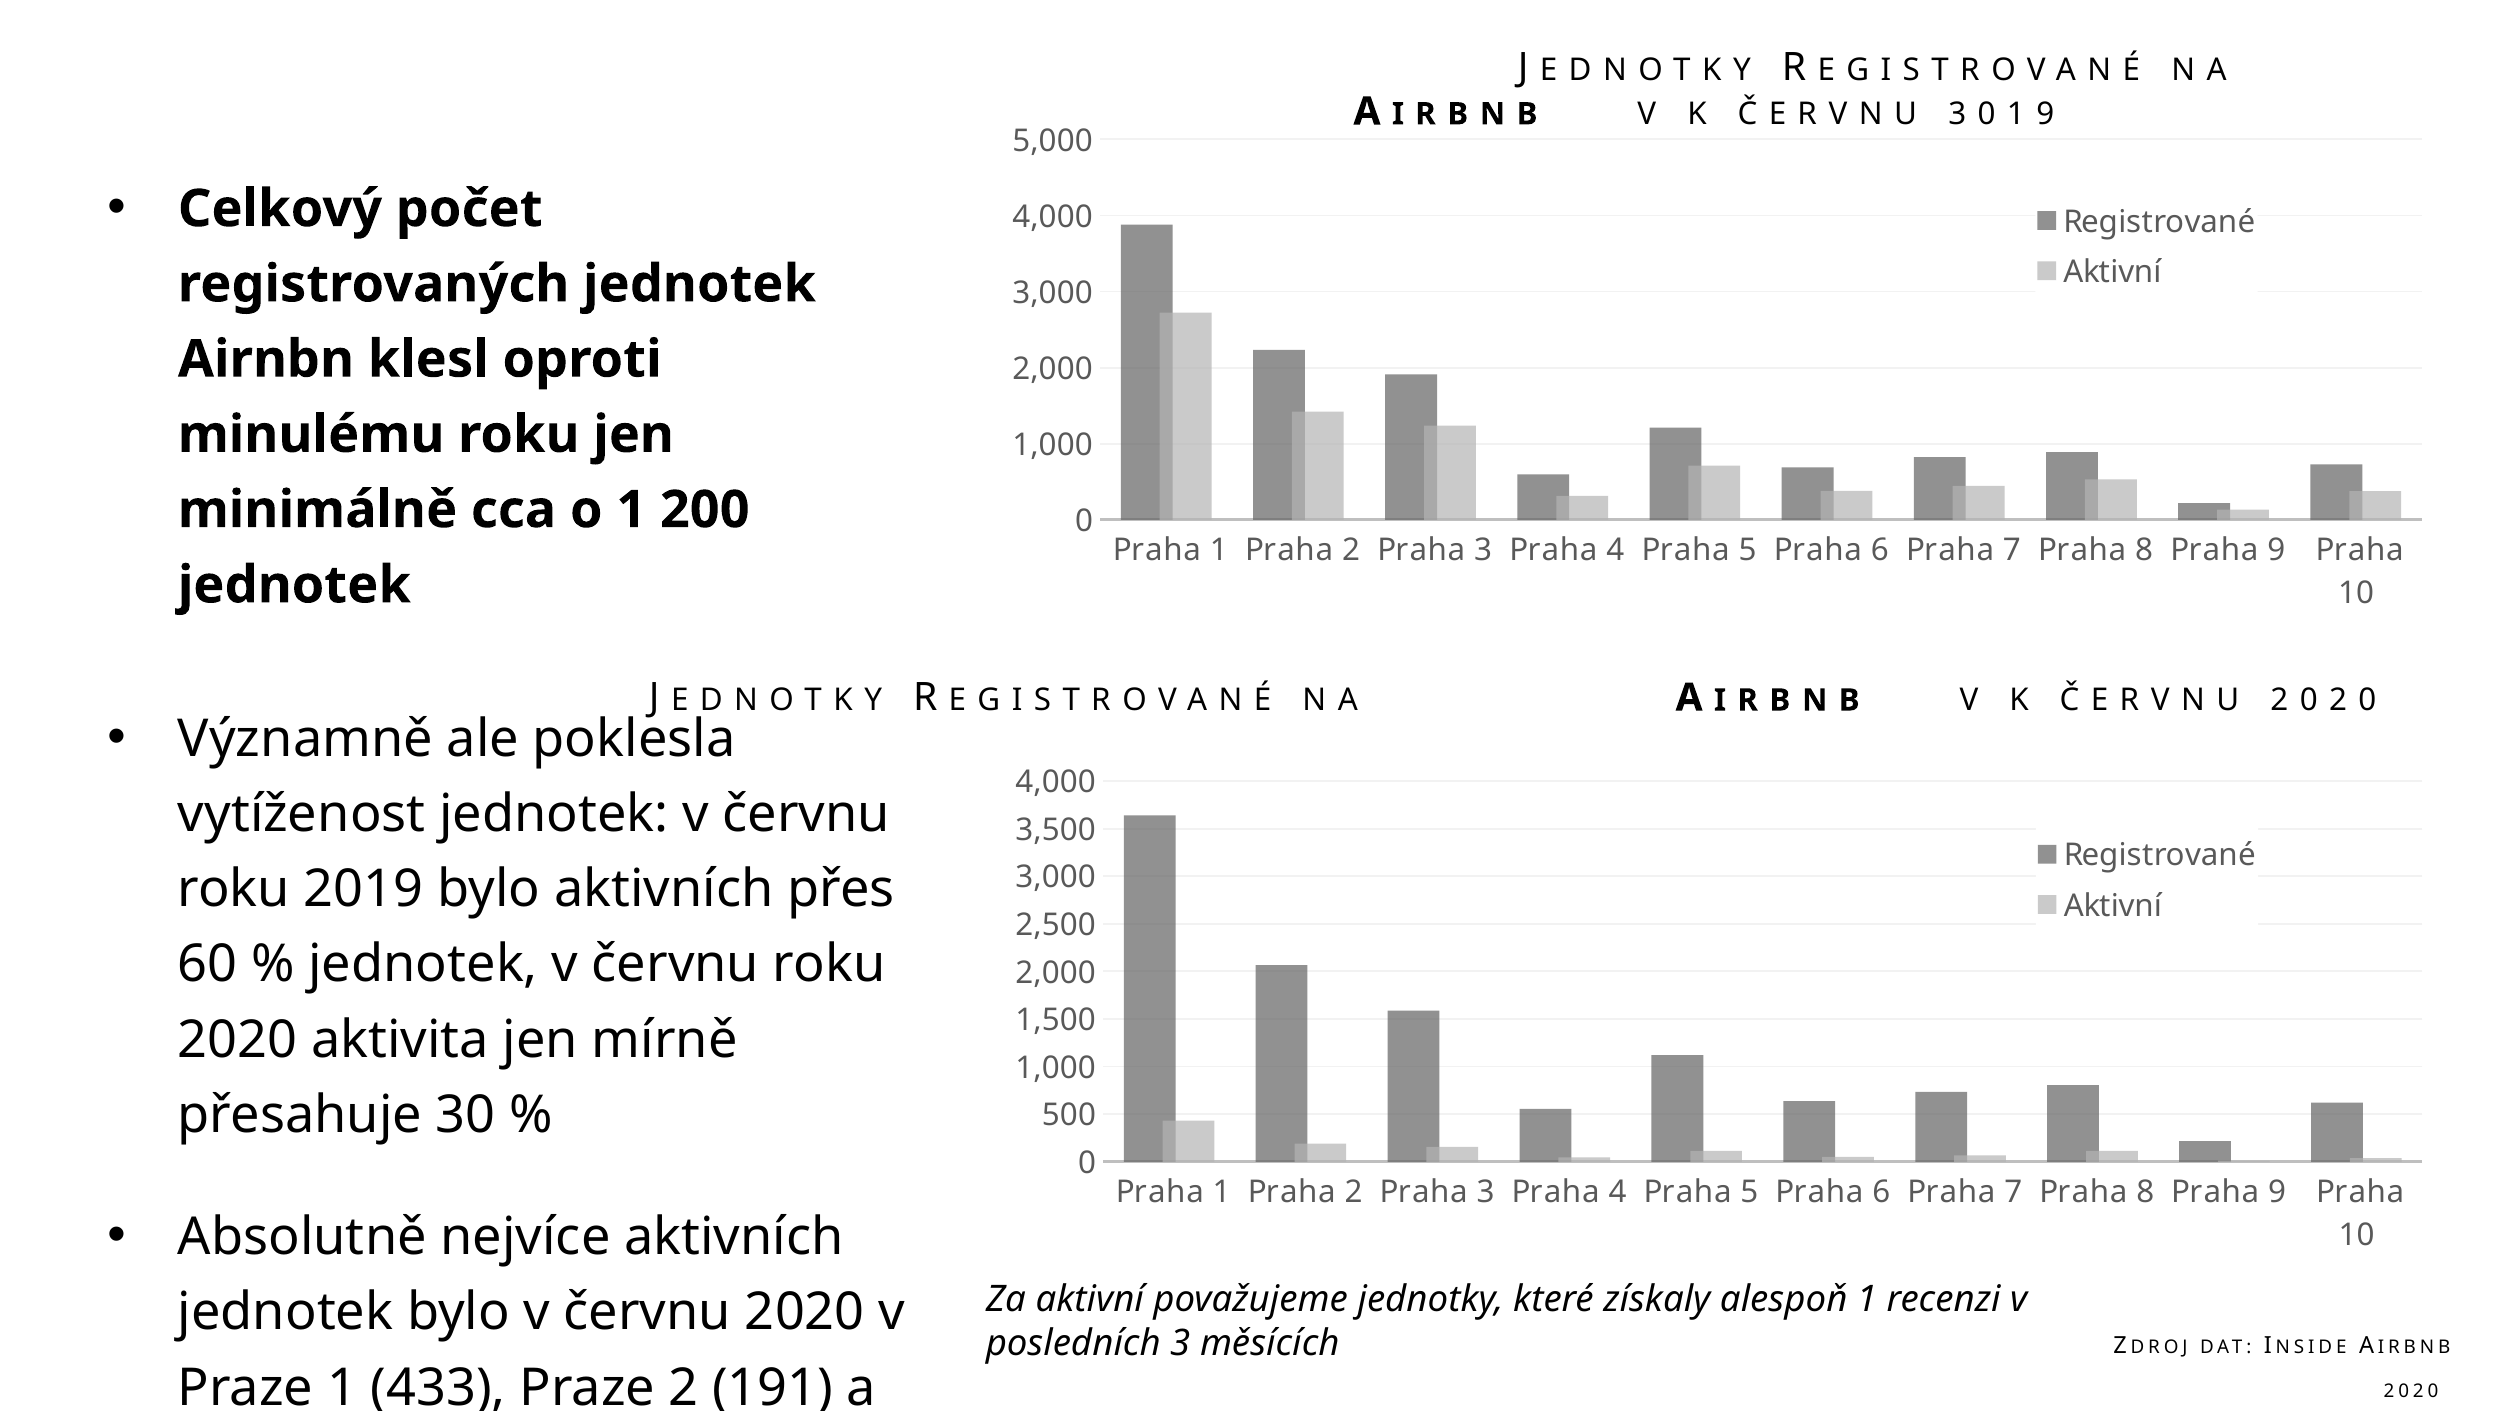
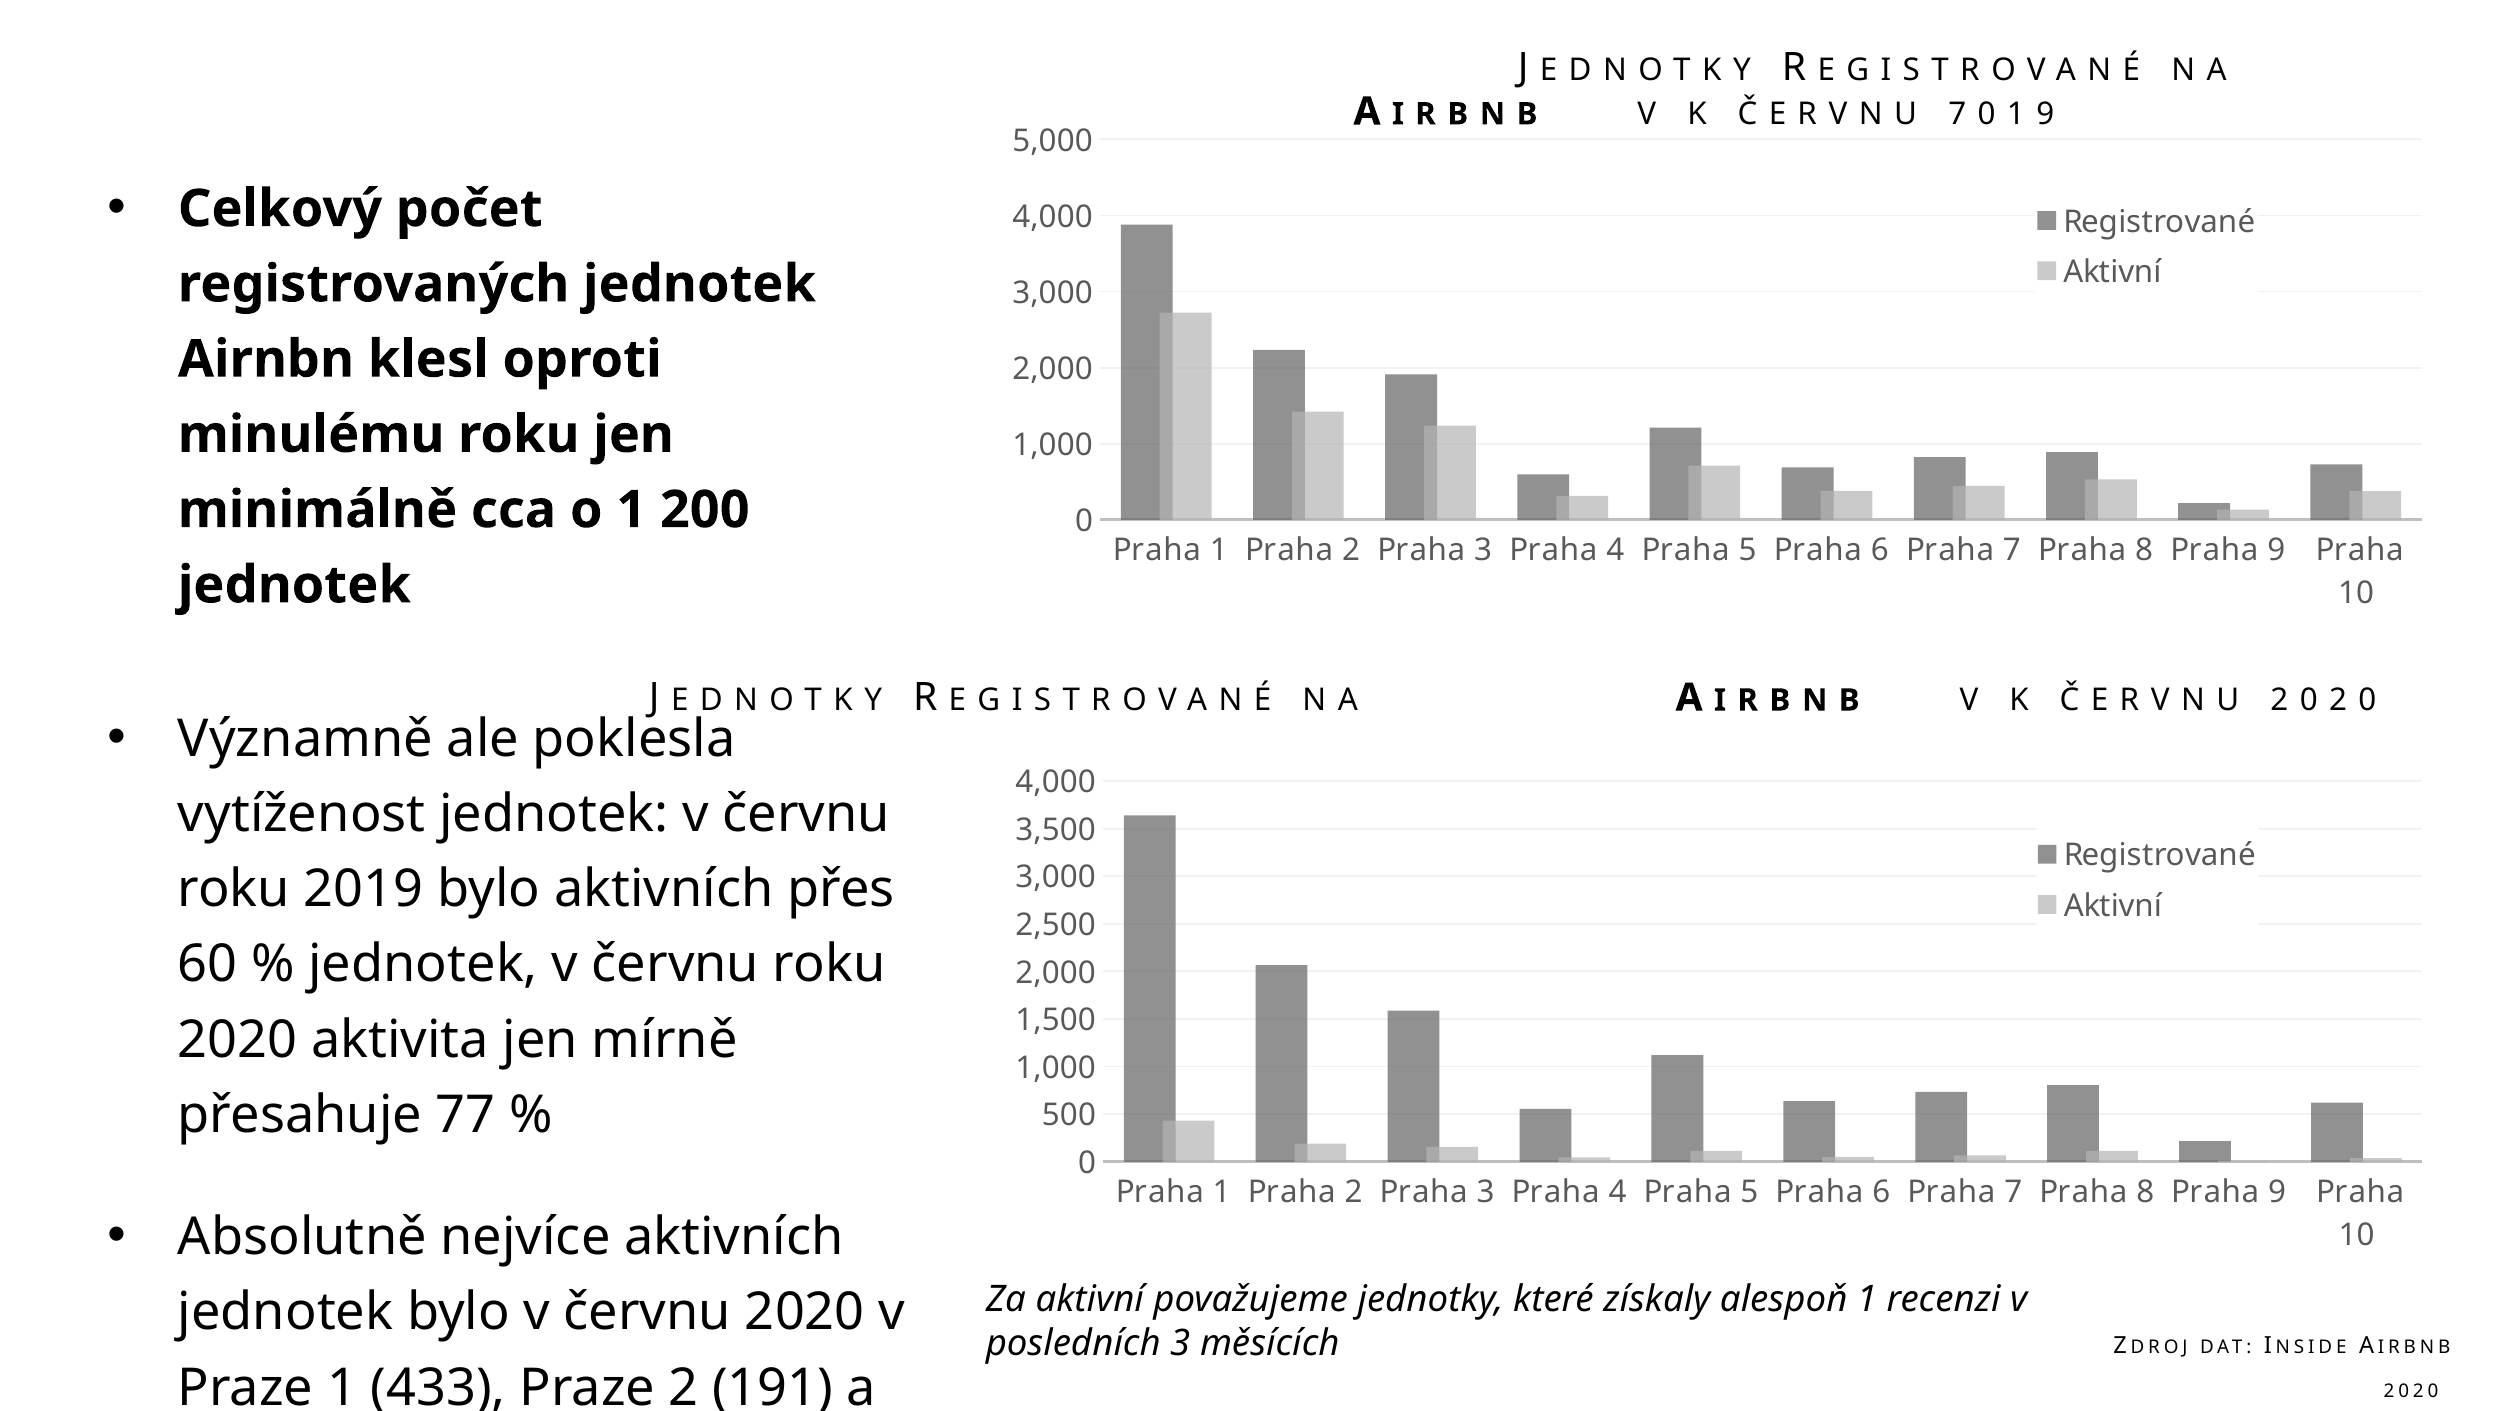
3: 3 -> 7 (1957, 114)
30: 30 -> 77 (466, 1115)
